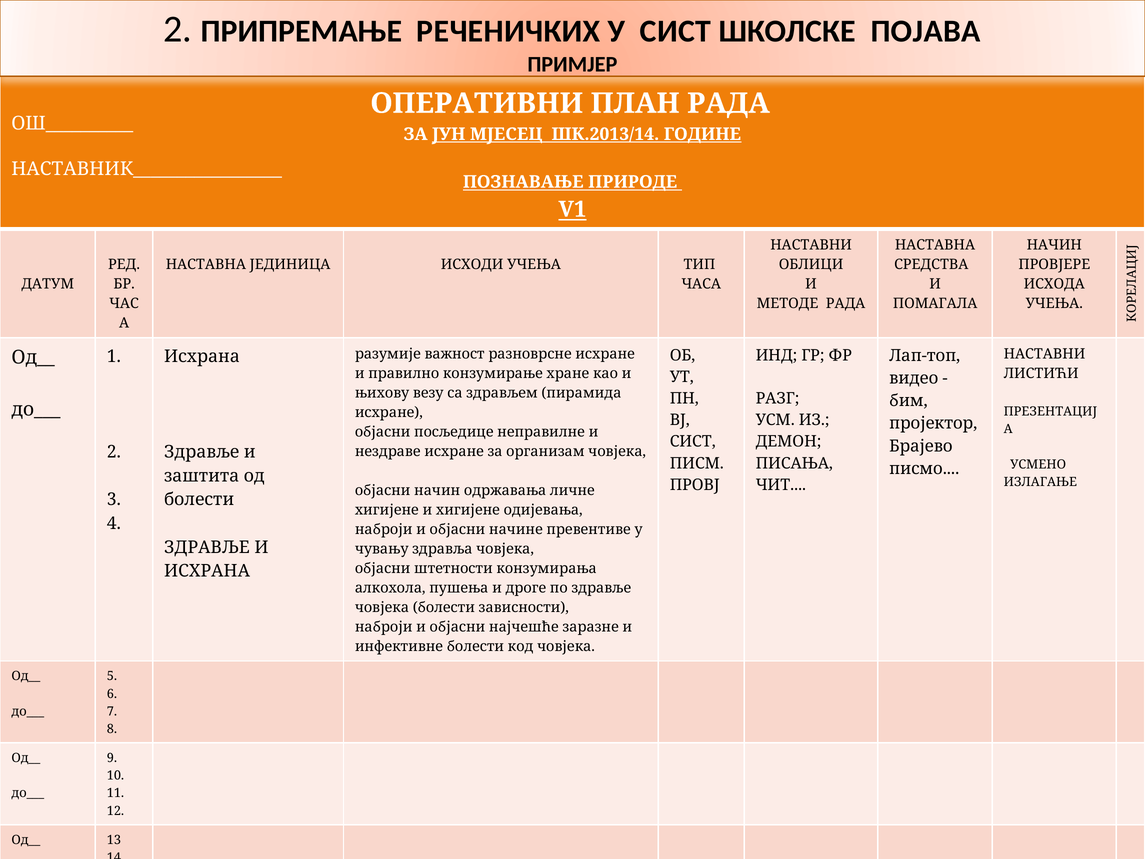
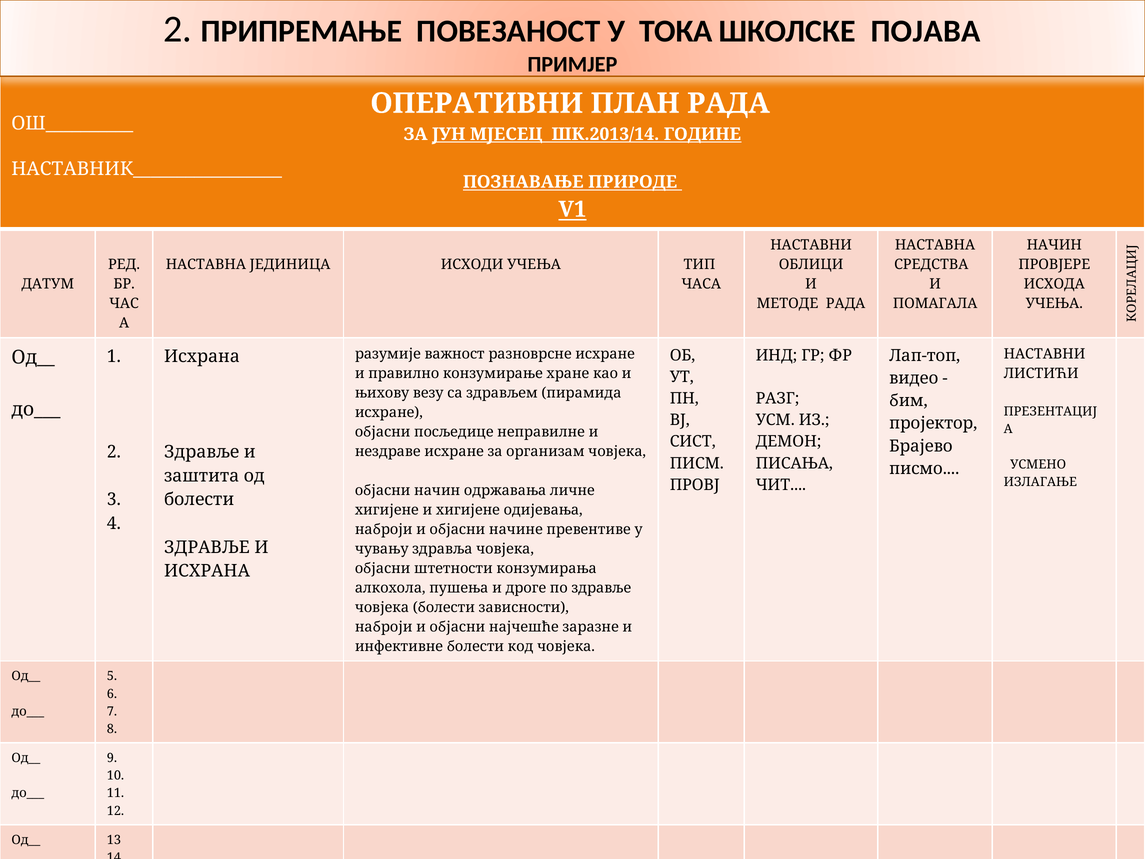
РЕЧЕНИЧКИХ: РЕЧЕНИЧКИХ -> ПОВЕЗАНОСТ (509, 31)
У СИСТ: СИСТ -> ТОКА (676, 31)
